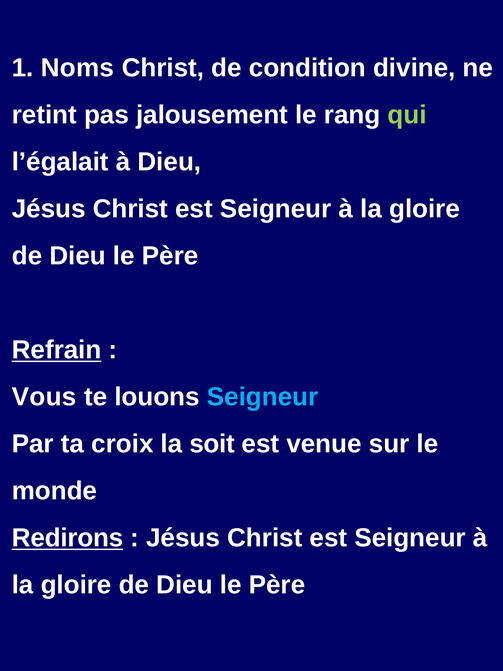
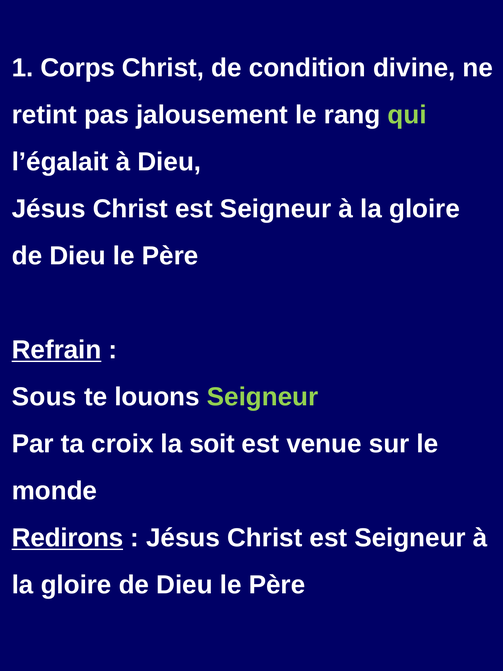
Noms: Noms -> Corps (78, 68)
Vous: Vous -> Sous (44, 397)
Seigneur colour: light blue -> light green (263, 397)
